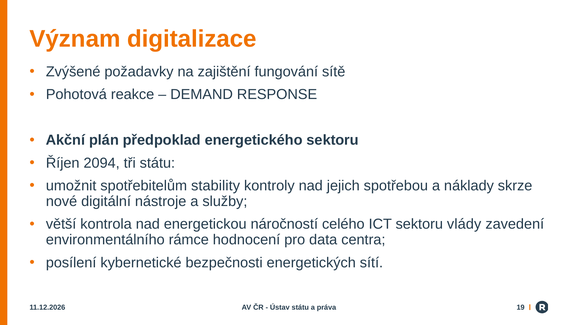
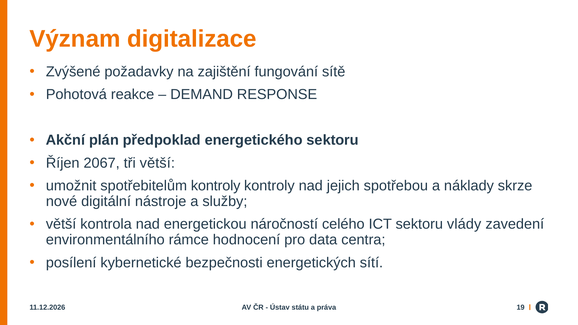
2094: 2094 -> 2067 (102, 163)
tři státu: státu -> větší (157, 163)
spotřebitelům stability: stability -> kontroly (216, 186)
